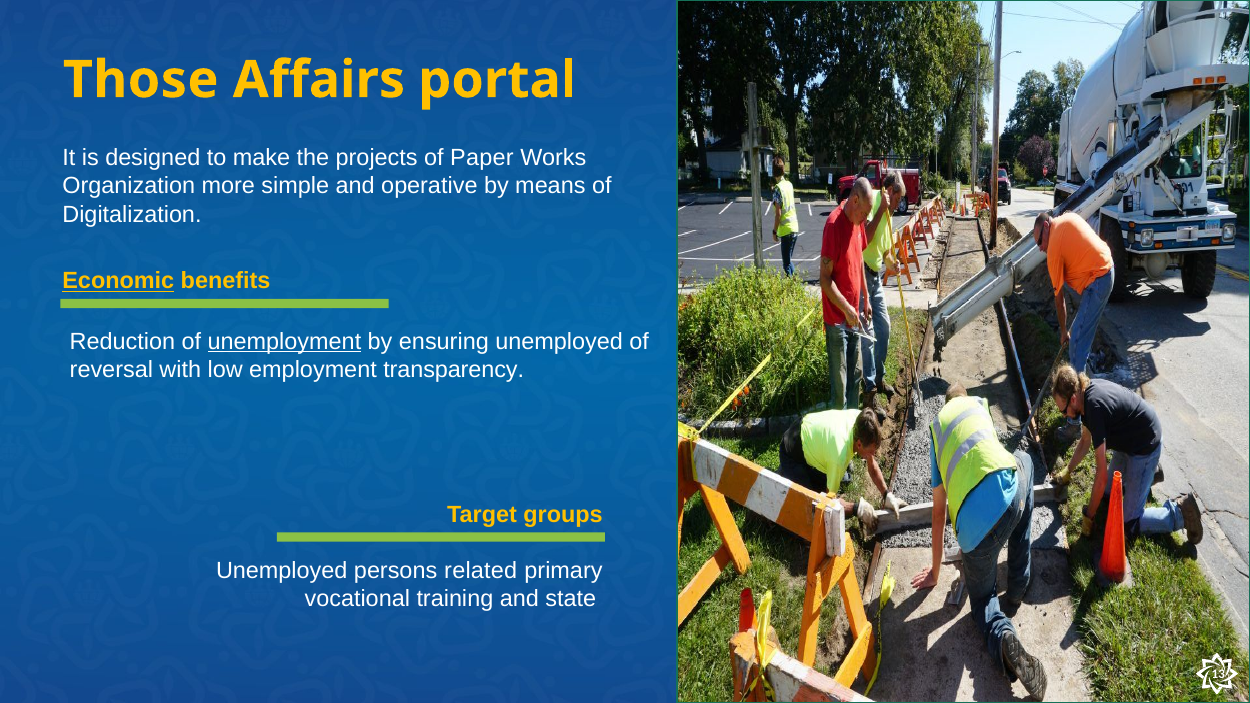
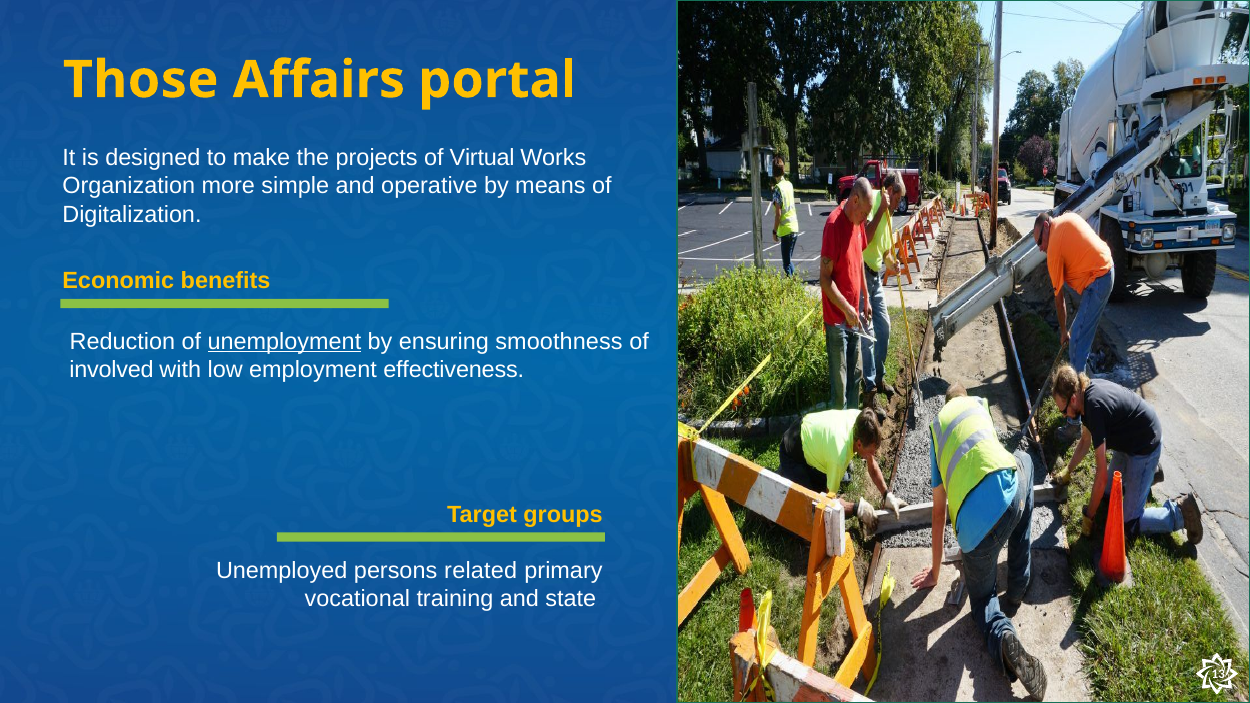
Paper: Paper -> Virtual (482, 158)
Economic underline: present -> none (118, 281)
ensuring unemployed: unemployed -> smoothness (559, 342)
reversal: reversal -> involved (111, 370)
transparency: transparency -> effectiveness (454, 370)
